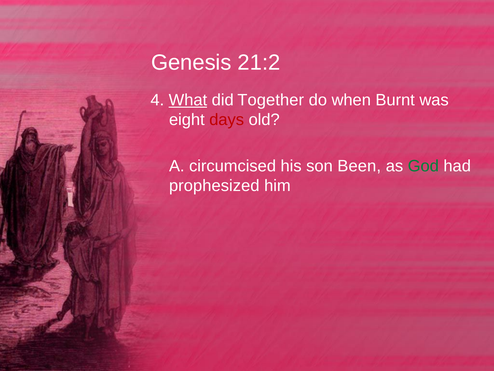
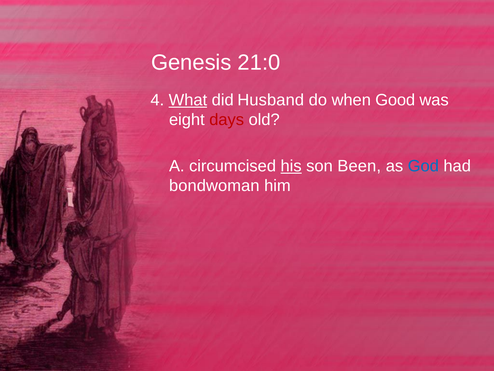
21:2: 21:2 -> 21:0 (259, 62)
Together: Together -> Husband (271, 100)
Burnt: Burnt -> Good (395, 100)
his underline: none -> present (291, 166)
God colour: green -> blue (423, 166)
prophesized: prophesized -> bondwoman (214, 186)
